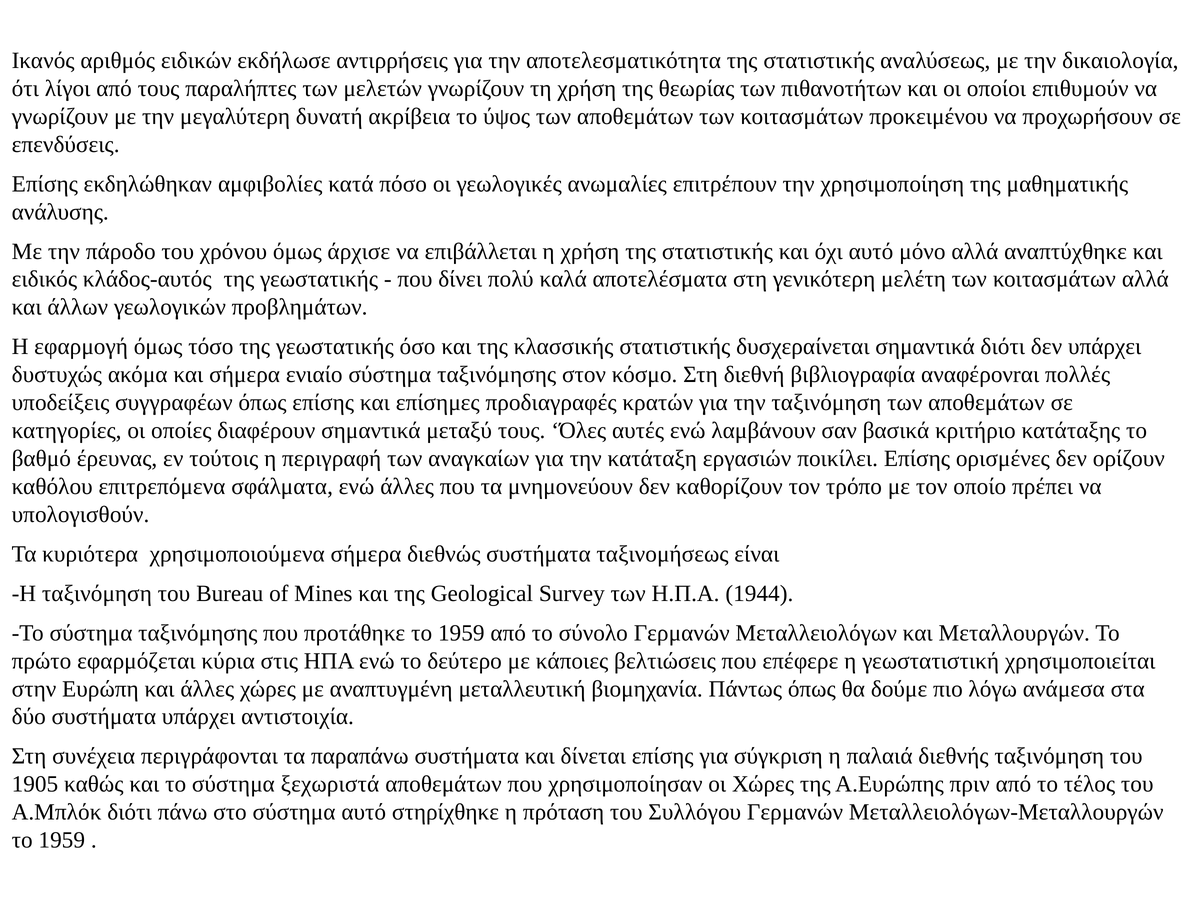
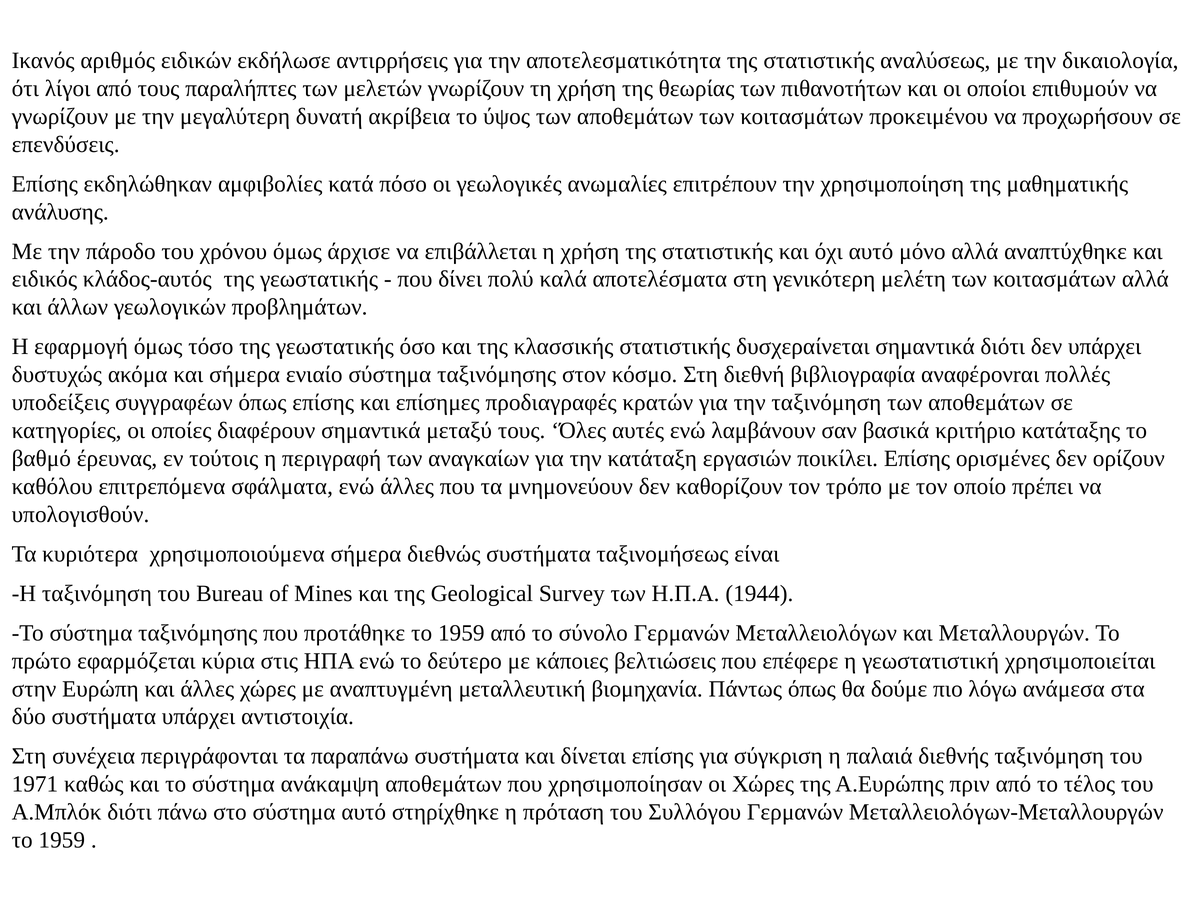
1905: 1905 -> 1971 (35, 784)
ξεχωριστά: ξεχωριστά -> ανάκαμψη (330, 784)
